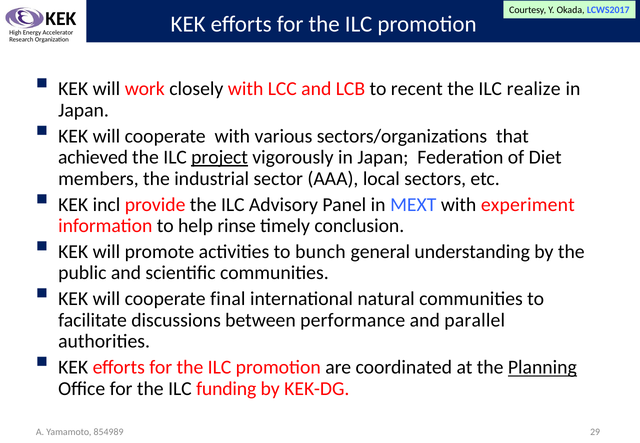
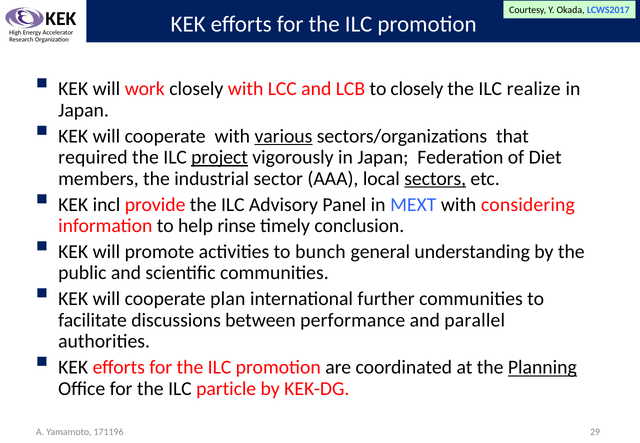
to recent: recent -> closely (417, 89)
various underline: none -> present (283, 136)
achieved: achieved -> required (93, 157)
sectors underline: none -> present (435, 179)
experiment: experiment -> considering (528, 205)
final: final -> plan (228, 299)
natural: natural -> further (386, 299)
funding: funding -> particle (226, 389)
854989: 854989 -> 171196 (109, 432)
